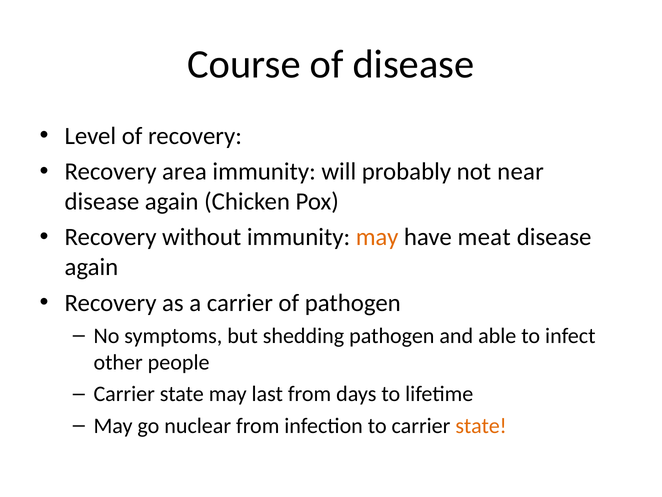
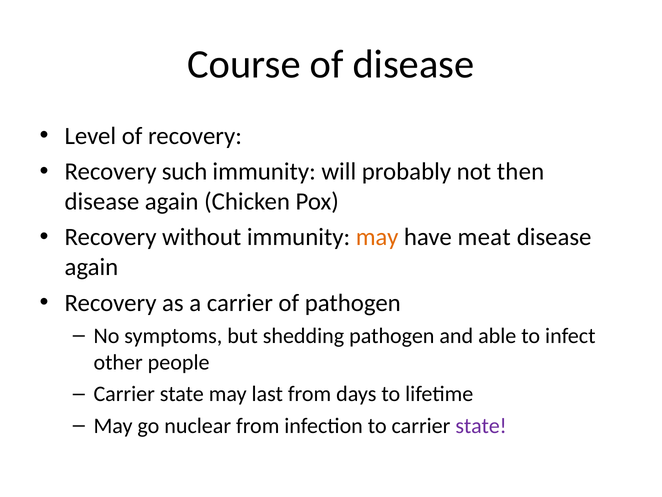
area: area -> such (185, 172)
near: near -> then (521, 172)
state colour: orange -> purple (481, 425)
